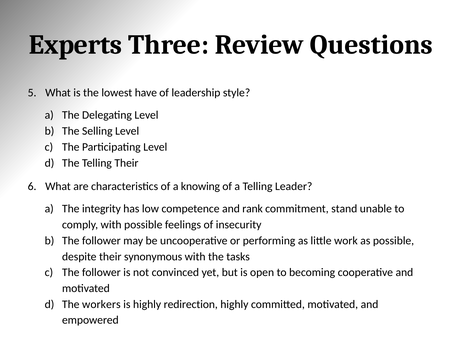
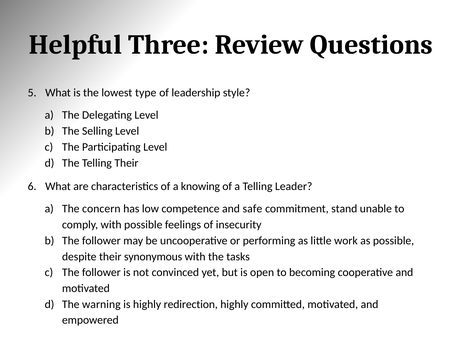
Experts: Experts -> Helpful (75, 45)
have: have -> type (146, 93)
integrity: integrity -> concern (101, 209)
rank: rank -> safe (252, 209)
workers: workers -> warning (101, 305)
